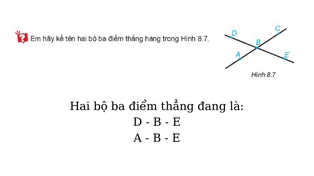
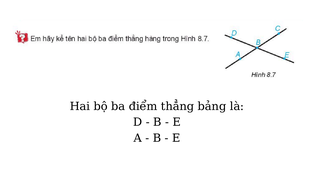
đang: đang -> bảng (212, 107)
